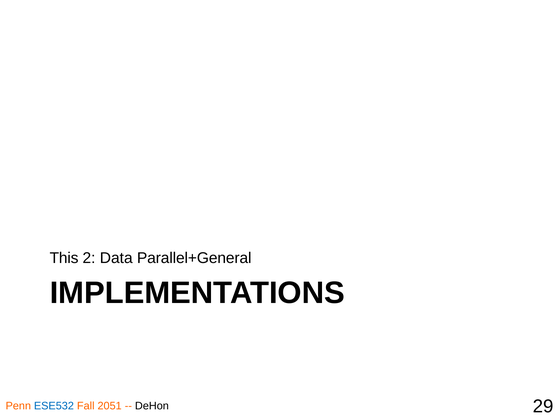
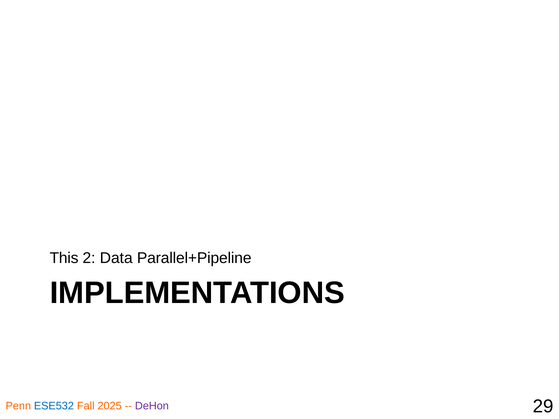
Parallel+General: Parallel+General -> Parallel+Pipeline (194, 258)
2051: 2051 -> 2025 (110, 406)
DeHon colour: black -> purple (152, 406)
